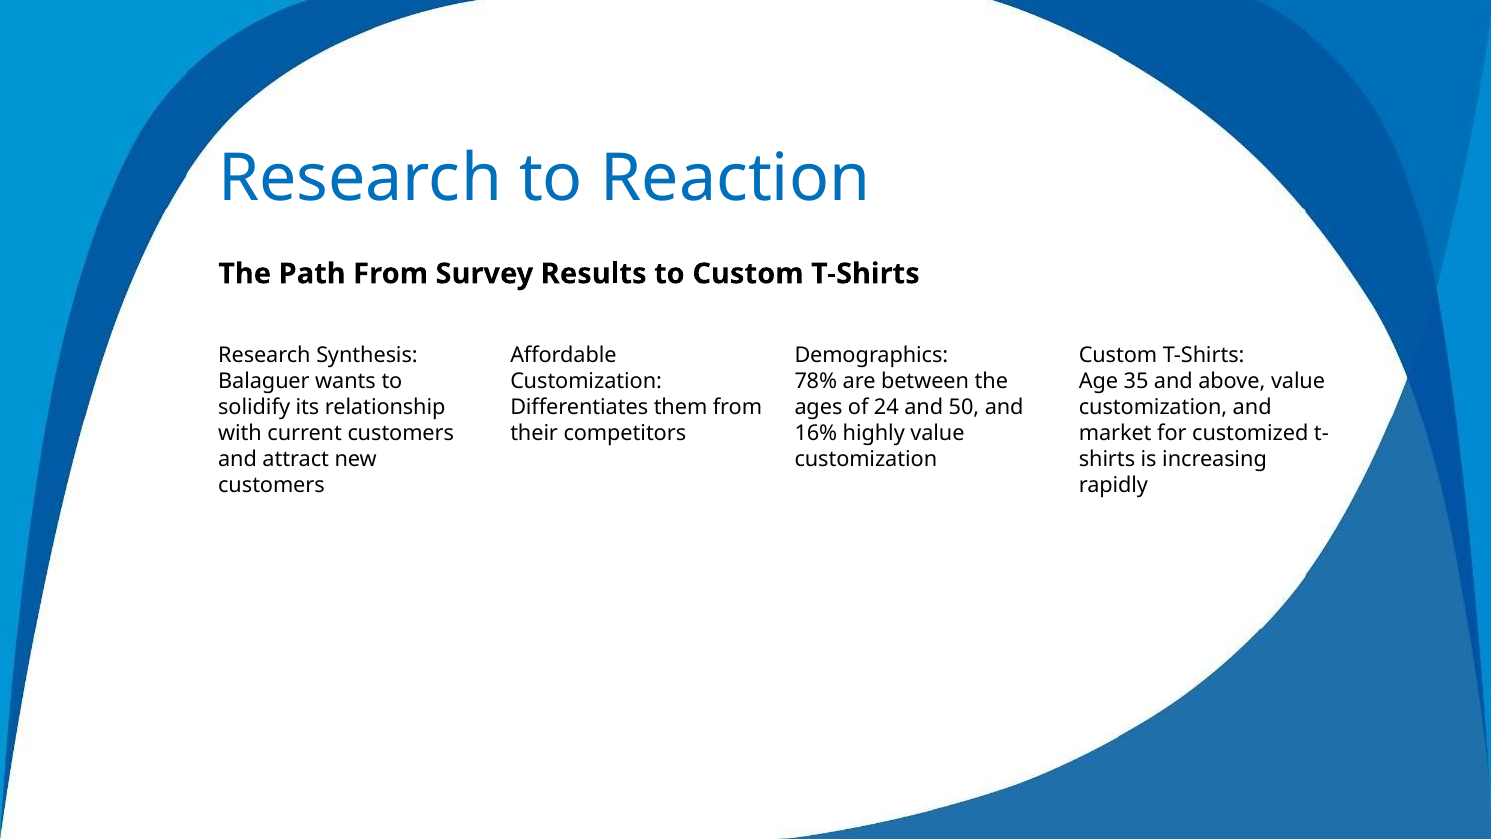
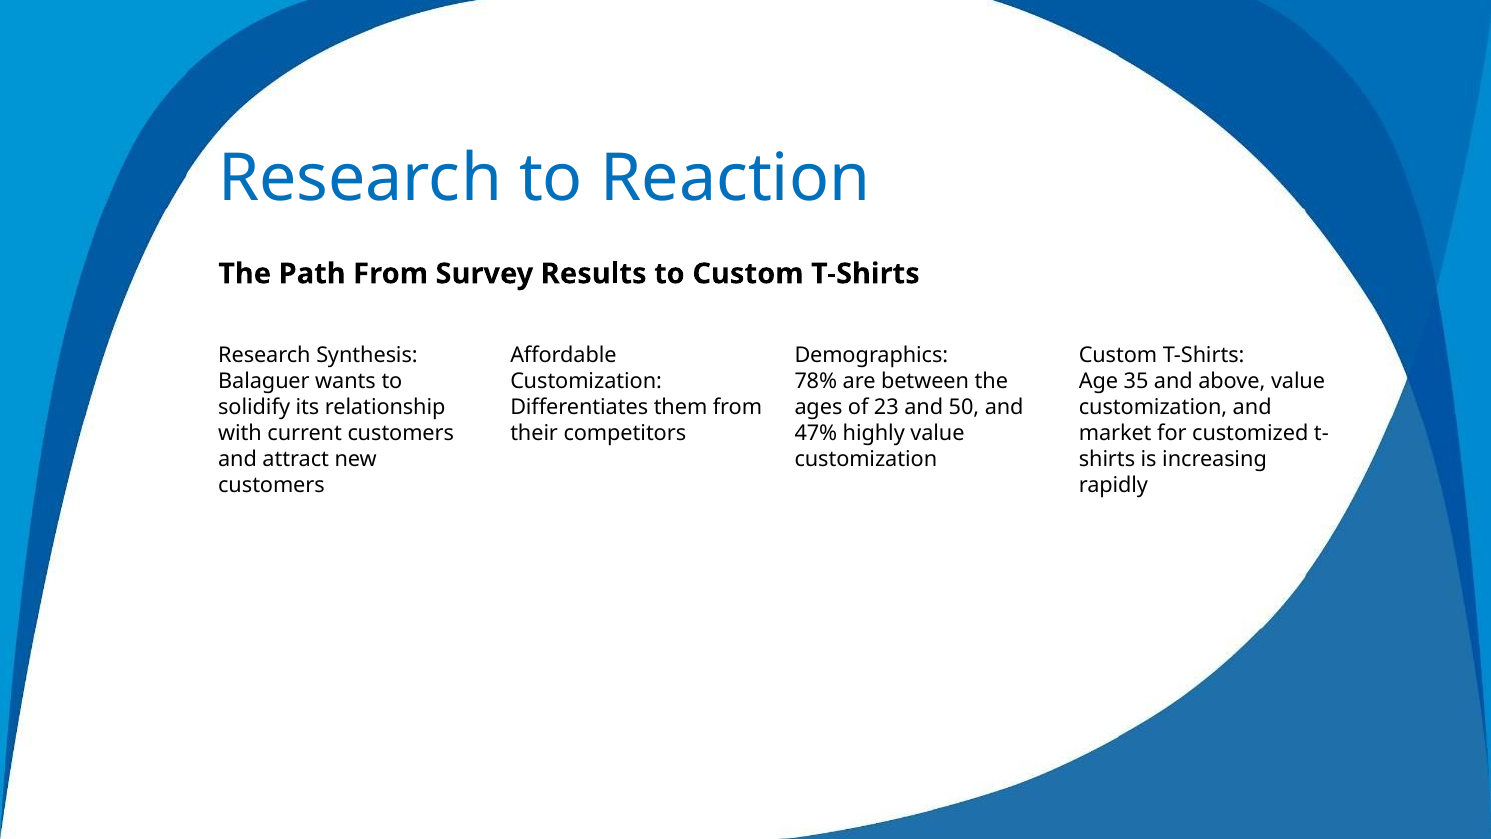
24: 24 -> 23 (886, 407)
16%: 16% -> 47% (816, 433)
